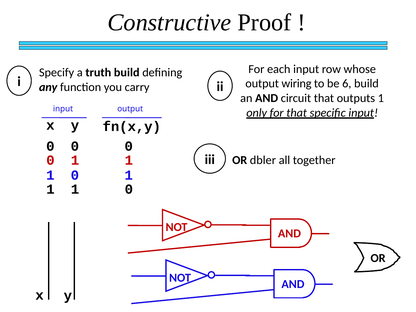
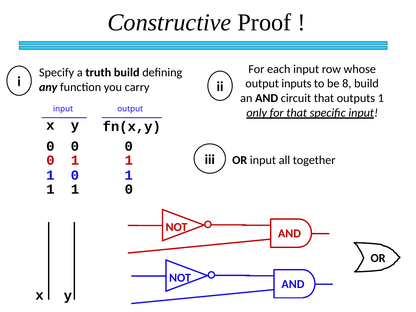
wiring: wiring -> inputs (297, 84)
6: 6 -> 8 (347, 84)
OR dbler: dbler -> input (263, 160)
